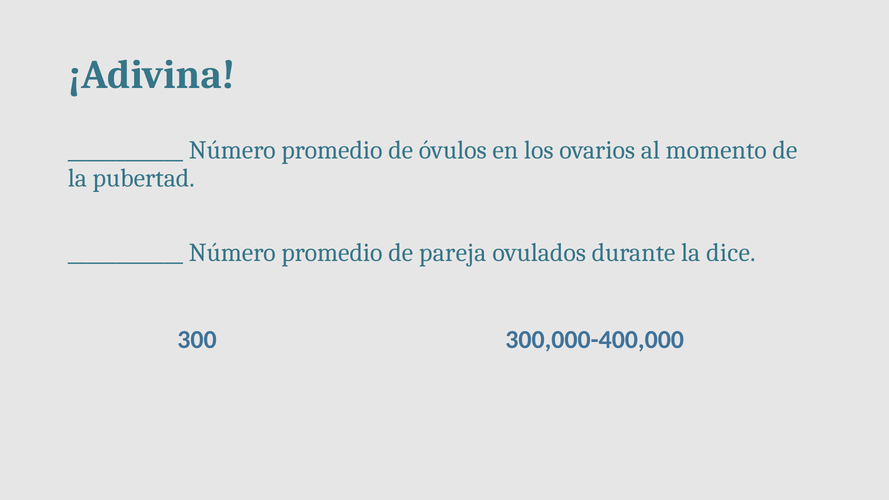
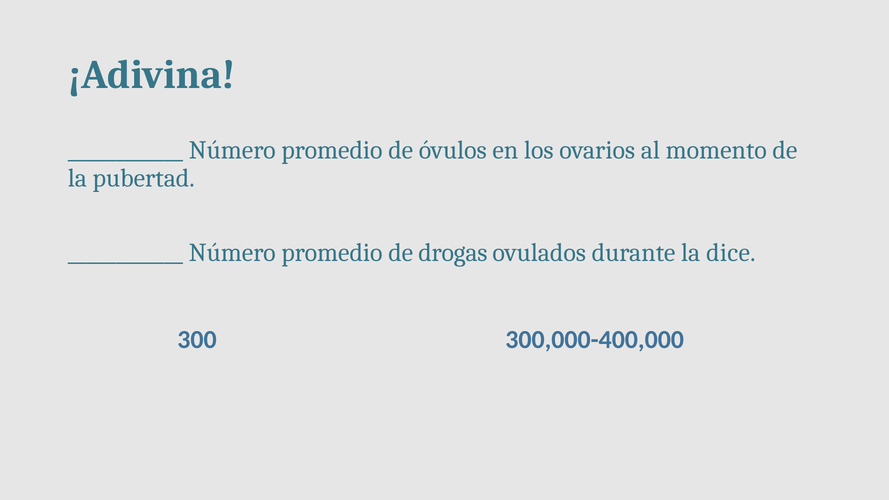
pareja: pareja -> drogas (453, 253)
